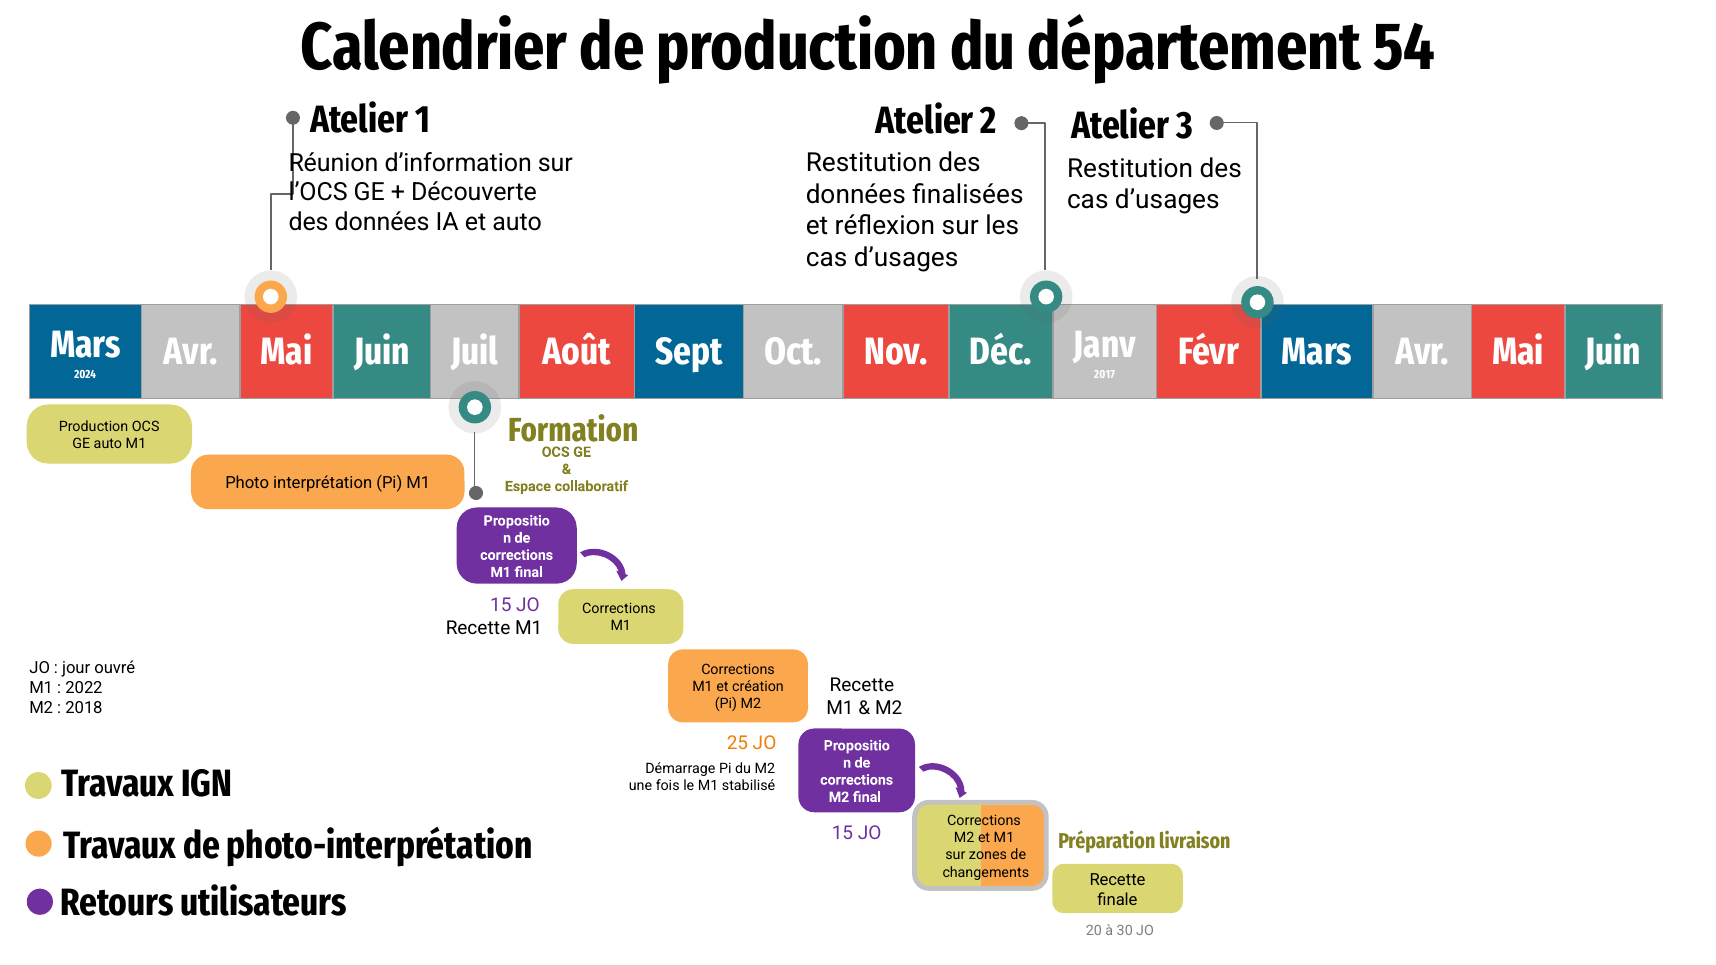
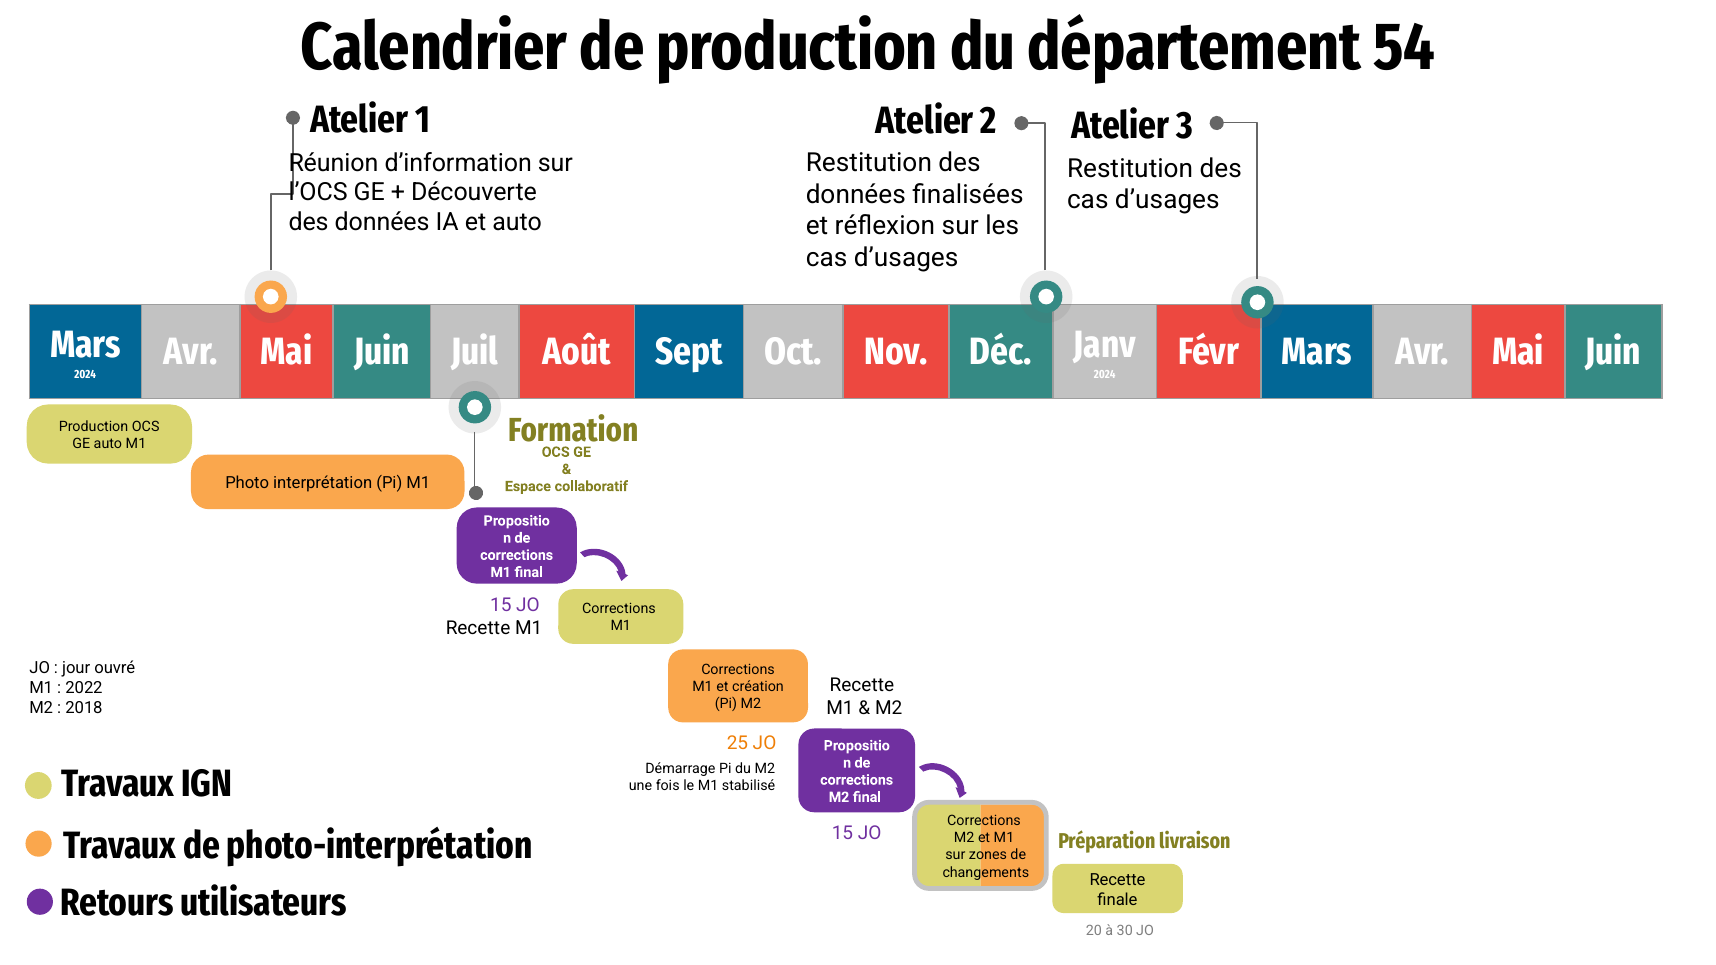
2017: 2017 -> 2024 (1105, 374)
